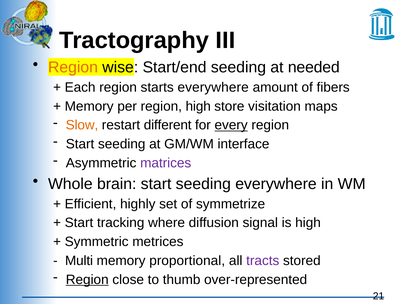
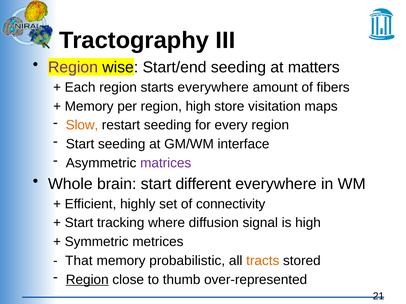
Region colour: orange -> purple (73, 67)
needed: needed -> matters (314, 67)
restart different: different -> seeding (168, 125)
every underline: present -> none (231, 125)
brain start seeding: seeding -> different (203, 184)
symmetrize: symmetrize -> connectivity (231, 204)
Multi: Multi -> That (79, 261)
proportional: proportional -> probabilistic (187, 261)
tracts colour: purple -> orange (263, 261)
